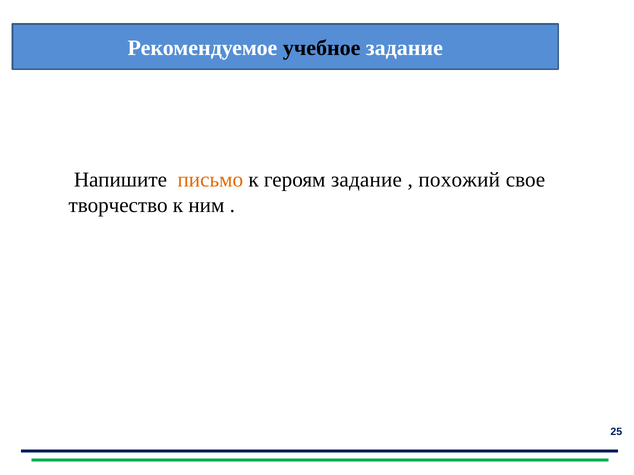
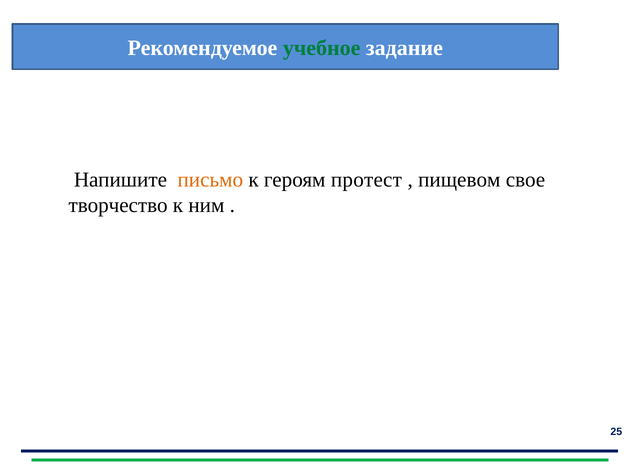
учебное colour: black -> green (322, 48)
героям задание: задание -> протест (366, 180)
похожий: похожий -> пищевом (459, 180)
